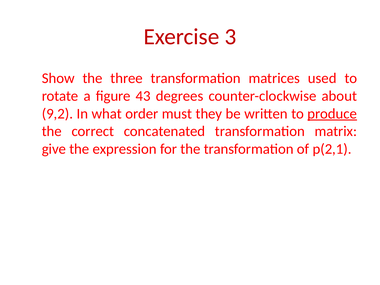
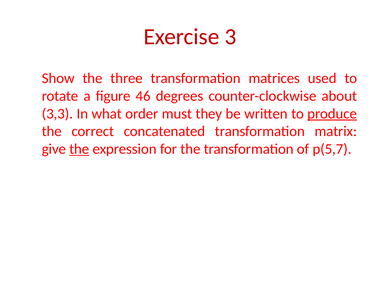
43: 43 -> 46 (143, 96)
9,2: 9,2 -> 3,3 (57, 114)
the underline: none -> present (79, 149)
p(2,1: p(2,1 -> p(5,7 (332, 149)
